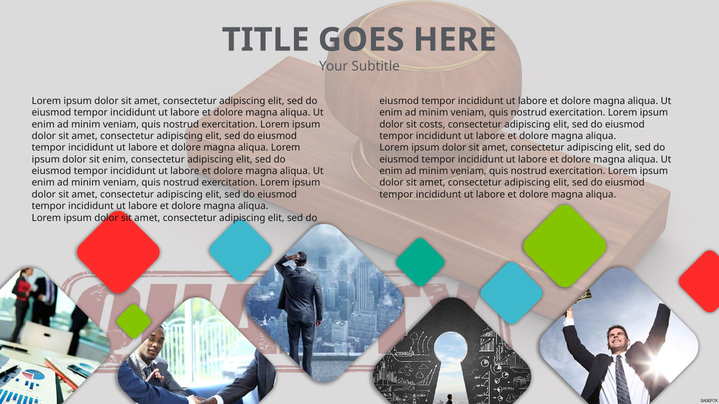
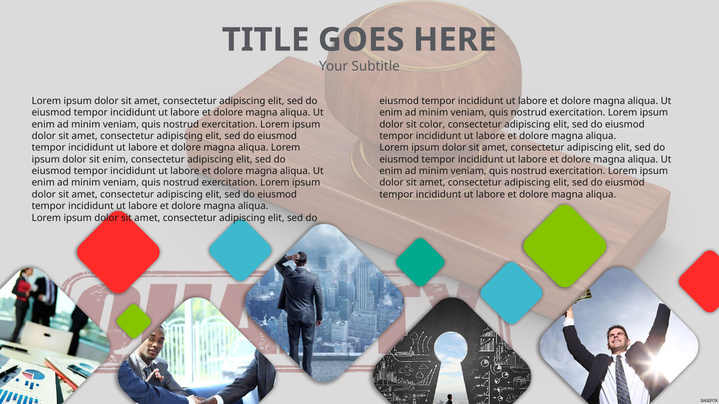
costs: costs -> color (432, 124)
